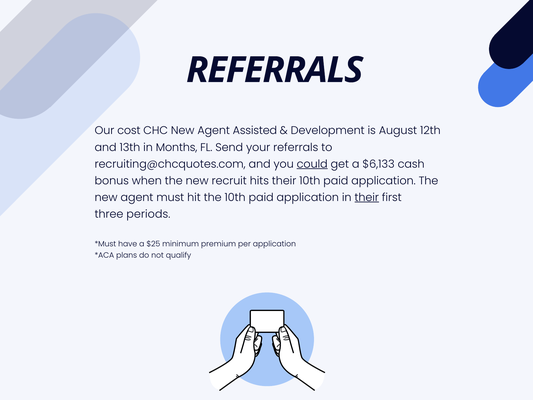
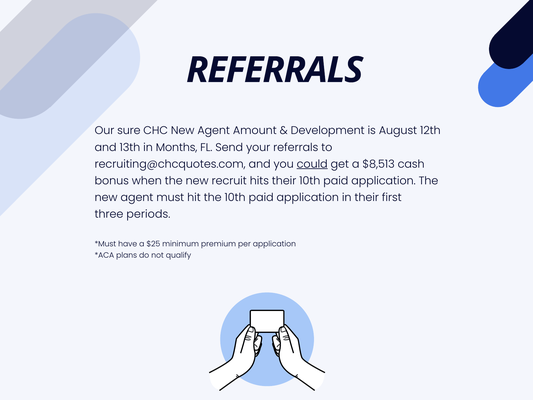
cost: cost -> sure (129, 131)
Assisted: Assisted -> Amount (255, 131)
$6,133: $6,133 -> $8,513 (379, 164)
their underline: present -> none (367, 197)
